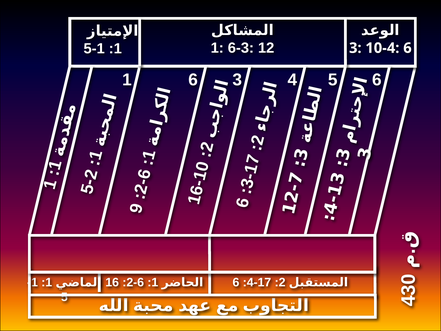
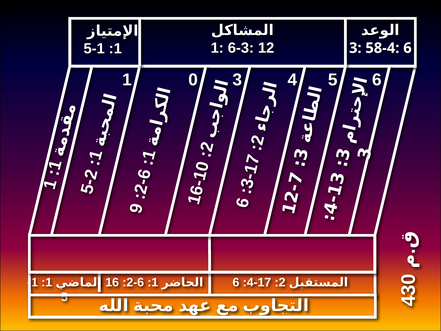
10-4: 10-4 -> 58-4 (382, 48)
6: 6 -> 0 (193, 80)
